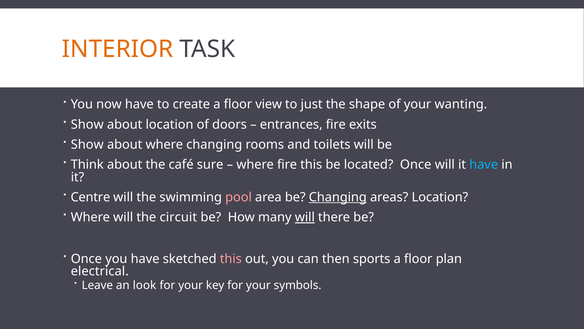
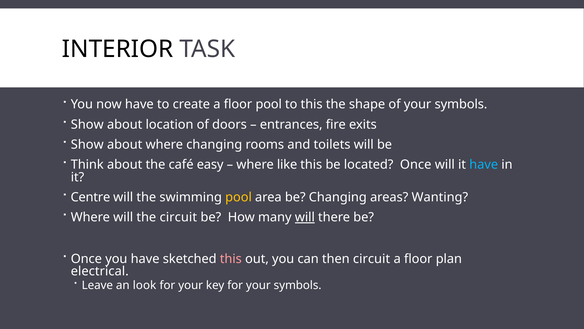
INTERIOR colour: orange -> black (118, 49)
floor view: view -> pool (269, 104)
to just: just -> this (312, 104)
of your wanting: wanting -> symbols (461, 104)
sure: sure -> easy (210, 164)
where fire: fire -> like (287, 164)
pool colour: pink -> yellow (238, 197)
Changing underline: present -> none (338, 197)
areas Location: Location -> Wanting (440, 197)
then sports: sports -> circuit (372, 258)
